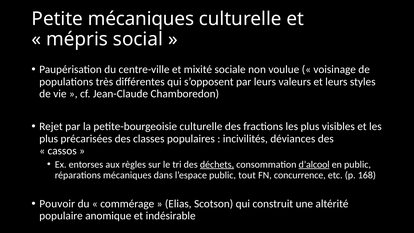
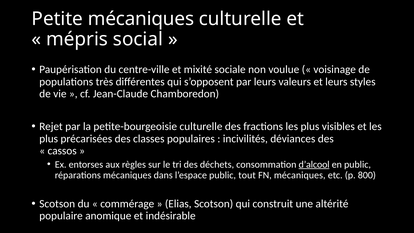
déchets underline: present -> none (217, 164)
FN concurrence: concurrence -> mécaniques (300, 175)
168: 168 -> 800 (367, 175)
Pouvoir: Pouvoir -> Scotson (57, 204)
